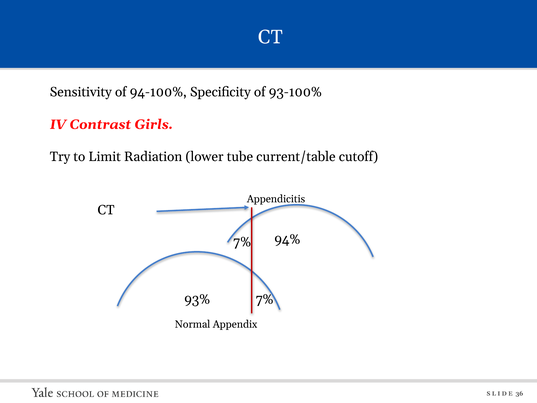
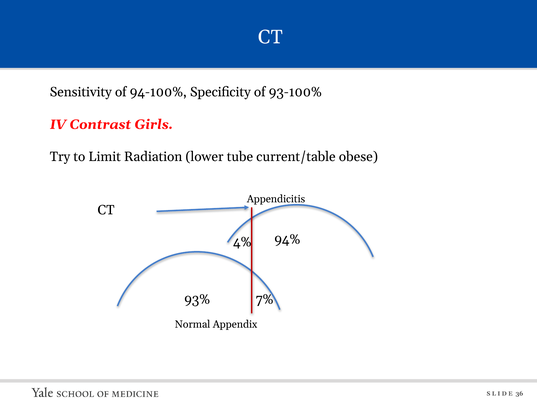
cutoff: cutoff -> obese (358, 157)
7%: 7% -> 4% (242, 242)
